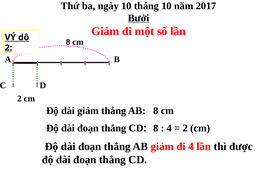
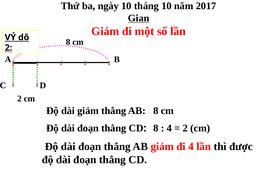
Bưởi: Bưởi -> Gian (139, 18)
